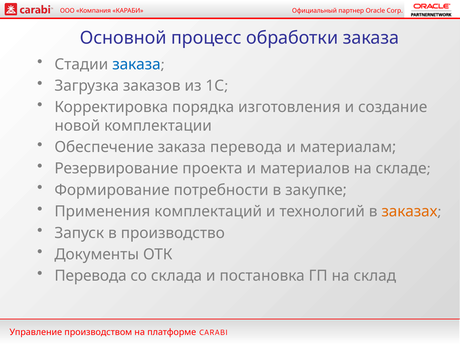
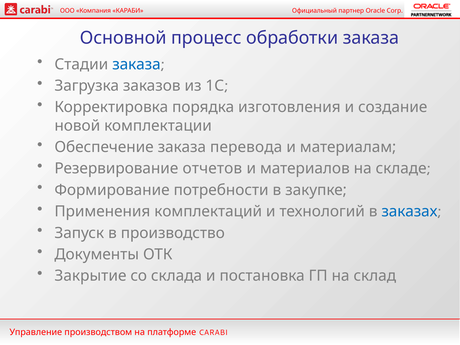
проекта: проекта -> отчетов (212, 169)
заказах colour: orange -> blue (409, 212)
Перевода: Перевода -> Закрытие (90, 276)
